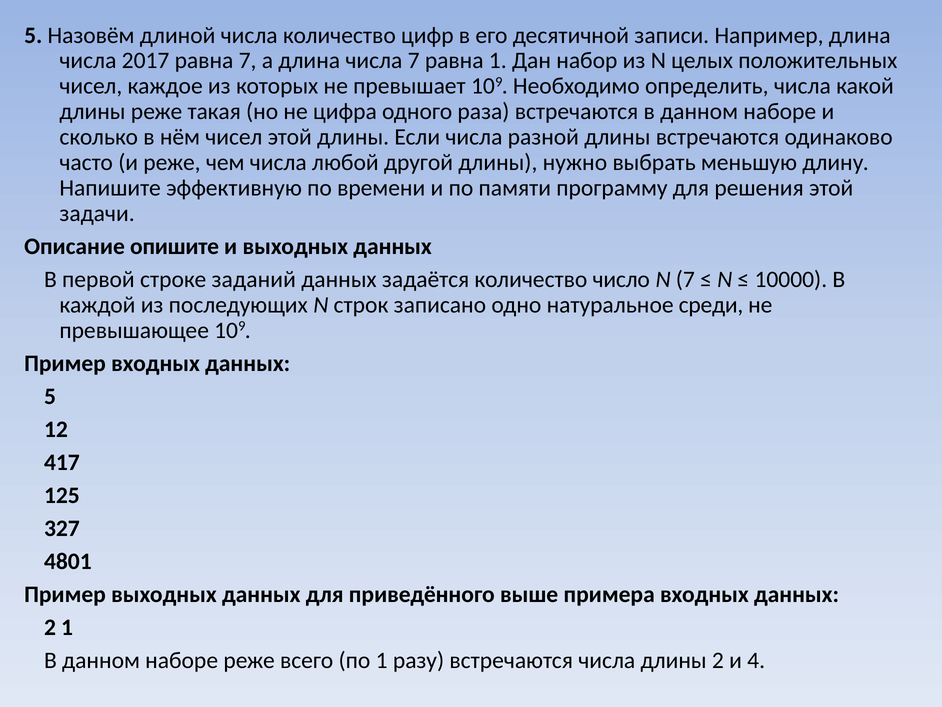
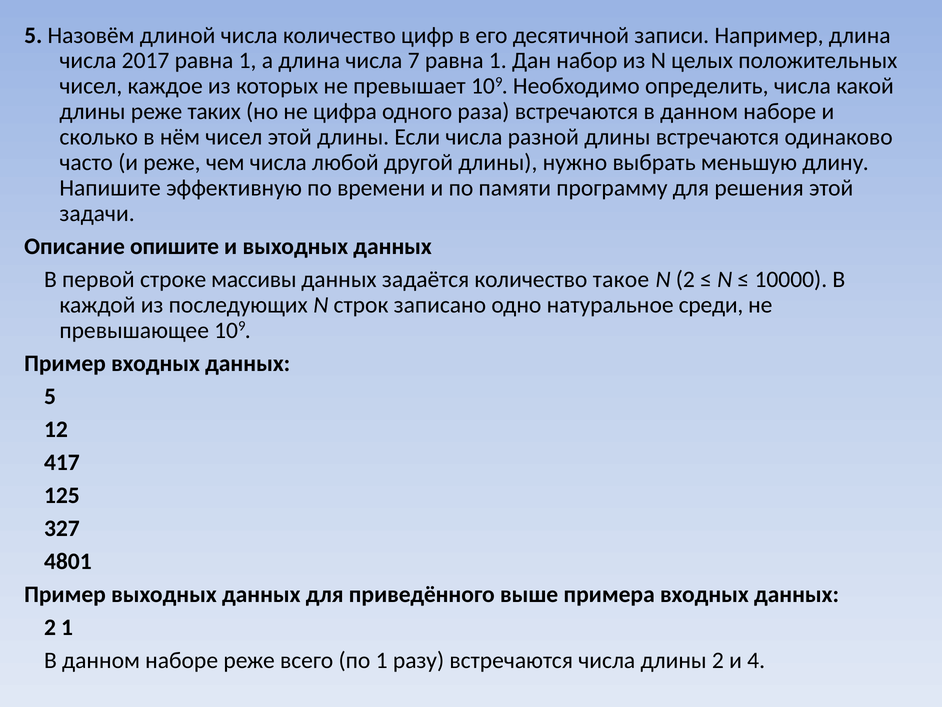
2017 равна 7: 7 -> 1 (248, 61)
такая: такая -> таких (214, 112)
заданий: заданий -> массивы (254, 279)
число: число -> такое (621, 279)
N 7: 7 -> 2 (685, 279)
